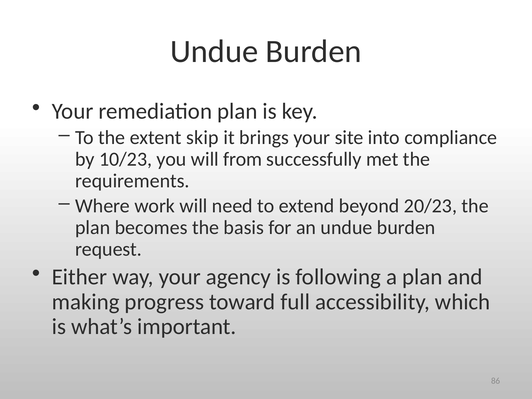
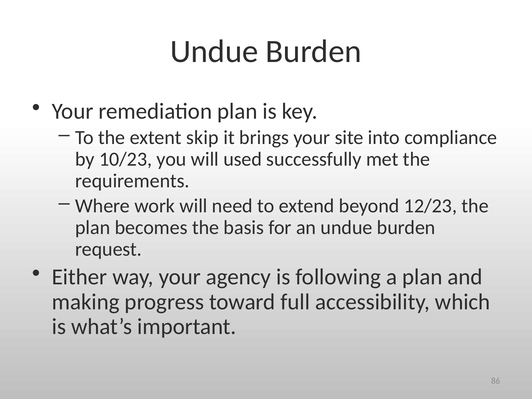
from: from -> used (243, 159)
20/23: 20/23 -> 12/23 (430, 206)
